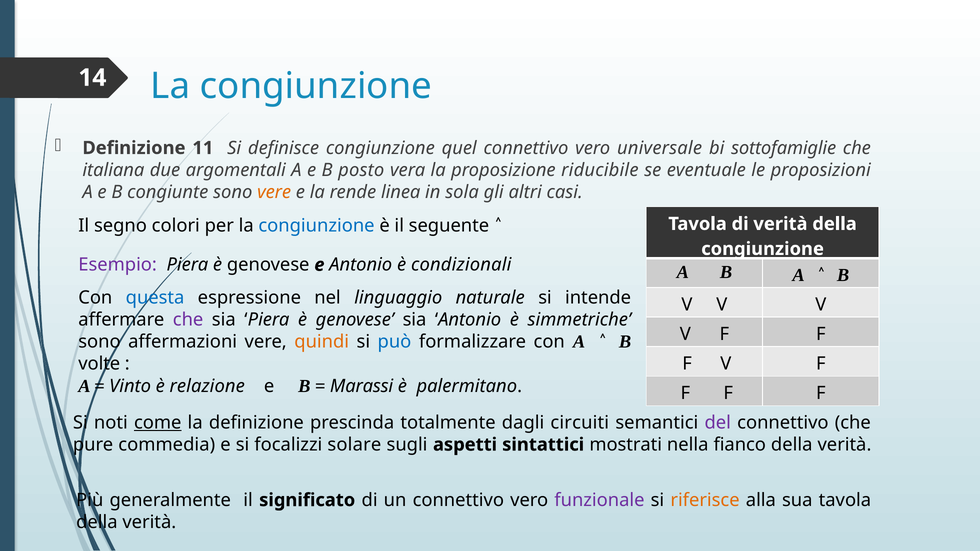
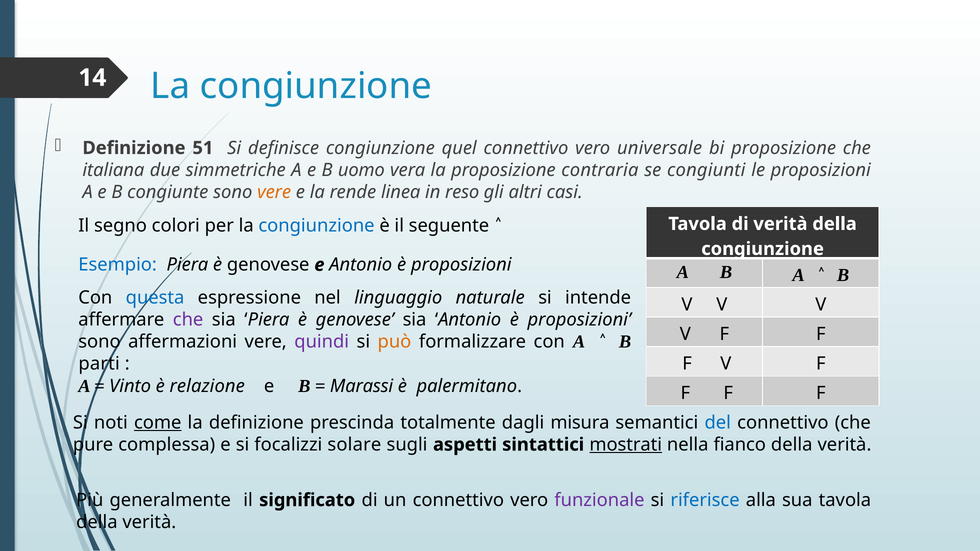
11: 11 -> 51 (203, 148)
bi sottofamiglie: sottofamiglie -> proposizione (784, 148)
argomentali: argomentali -> simmetriche (236, 170)
posto: posto -> uomo (361, 170)
riducibile: riducibile -> contraria (600, 170)
eventuale: eventuale -> congiunti (706, 170)
sola: sola -> reso (462, 192)
Esempio colour: purple -> blue (118, 265)
e Antonio è condizionali: condizionali -> proposizioni (461, 265)
sia Antonio è simmetriche: simmetriche -> proposizioni (579, 320)
quindi colour: orange -> purple (322, 342)
può colour: blue -> orange (394, 342)
volte: volte -> parti (99, 364)
circuiti: circuiti -> misura (580, 423)
del colour: purple -> blue (718, 423)
commedia: commedia -> complessa (167, 445)
mostrati underline: none -> present (626, 445)
riferisce colour: orange -> blue (705, 500)
